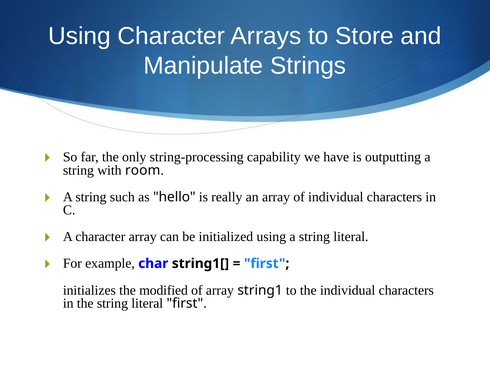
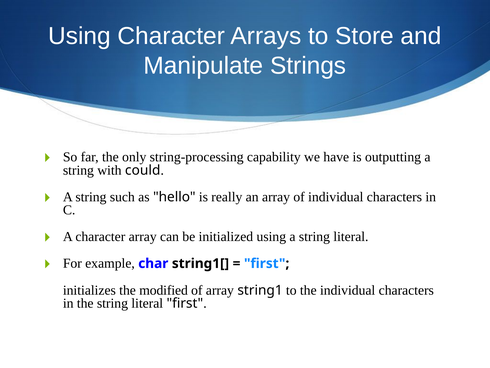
room: room -> could (143, 170)
